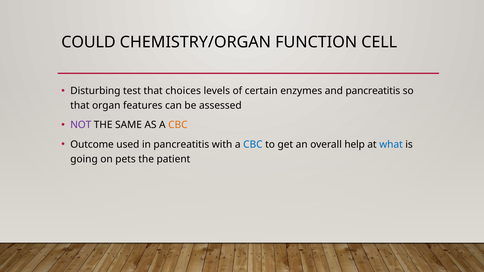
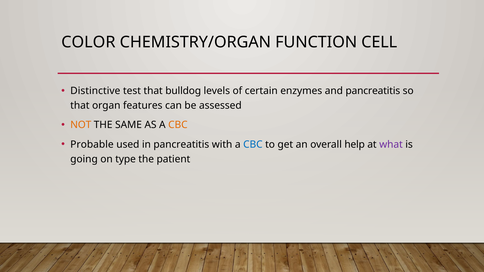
COULD: COULD -> COLOR (88, 42)
Disturbing: Disturbing -> Distinctive (95, 91)
choices: choices -> bulldog (183, 91)
NOT colour: purple -> orange (81, 125)
Outcome: Outcome -> Probable (92, 145)
what colour: blue -> purple (391, 145)
pets: pets -> type (126, 159)
